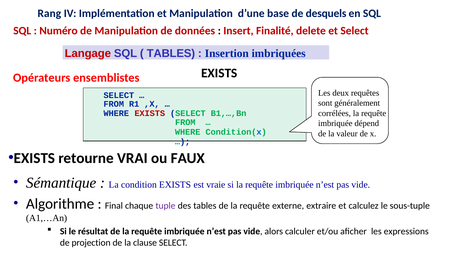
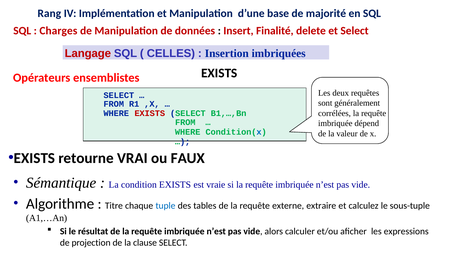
desquels: desquels -> majorité (326, 14)
Numéro: Numéro -> Charges (58, 31)
TABLES: TABLES -> CELLES (171, 53)
Final: Final -> Titre (114, 205)
tuple colour: purple -> blue (165, 205)
